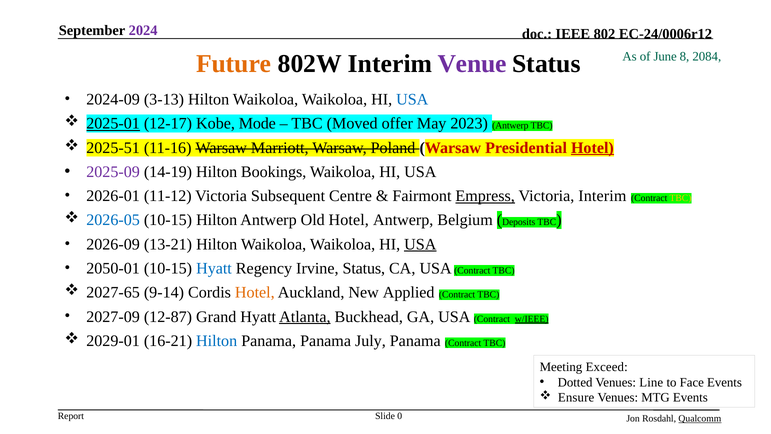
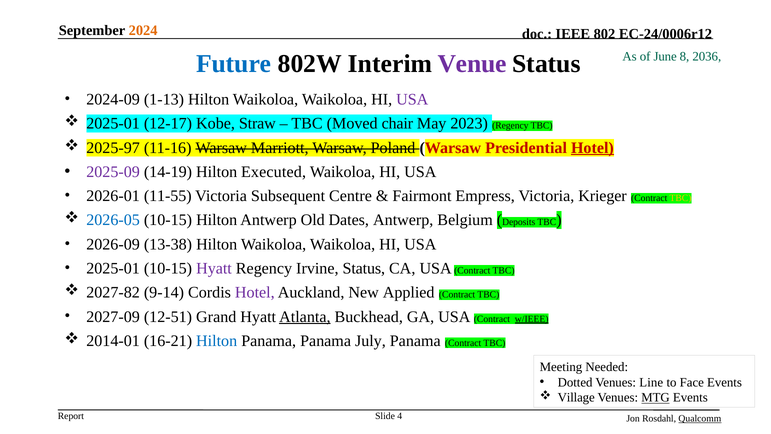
2024 colour: purple -> orange (143, 31)
2084: 2084 -> 2036 (707, 56)
Future colour: orange -> blue (234, 64)
3-13: 3-13 -> 1-13 (164, 99)
USA colour: blue -> purple (412, 99)
2025-01 underline: present -> none (113, 124)
Mode: Mode -> Straw (257, 124)
offer: offer -> chair (397, 124)
2023 Antwerp: Antwerp -> Regency (510, 126)
2025-51: 2025-51 -> 2025-97 (113, 148)
Bookings: Bookings -> Executed (274, 172)
11-12: 11-12 -> 11-55 (168, 196)
Empress underline: present -> none (485, 196)
Victoria Interim: Interim -> Krieger (602, 196)
Old Hotel: Hotel -> Dates (349, 220)
13-21: 13-21 -> 13-38 (168, 244)
USA underline: present -> none (420, 244)
2050-01: 2050-01 -> 2025-01 (113, 268)
Hyatt colour: blue -> purple (214, 268)
2027-65: 2027-65 -> 2027-82 (113, 292)
Hotel colour: orange -> purple (255, 292)
12-87: 12-87 -> 12-51 (168, 316)
2029-01: 2029-01 -> 2014-01 (113, 341)
Exceed: Exceed -> Needed (607, 367)
Ensure: Ensure -> Village (576, 397)
MTG underline: none -> present (656, 397)
0: 0 -> 4 (400, 416)
